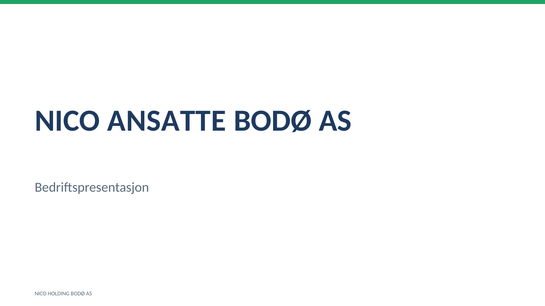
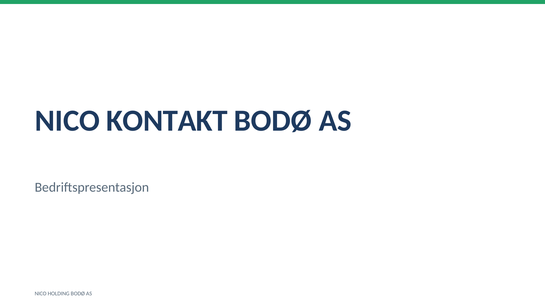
ANSATTE: ANSATTE -> KONTAKT (167, 121)
